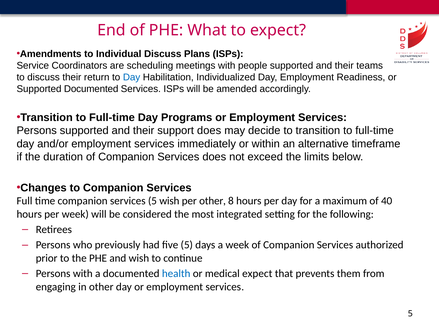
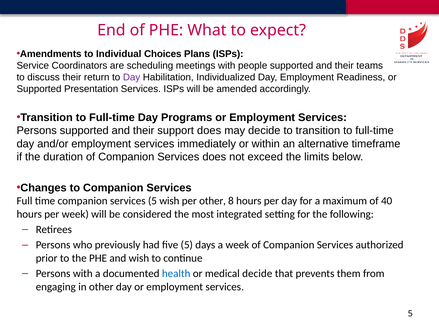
Individual Discuss: Discuss -> Choices (163, 54)
Day colour: blue -> purple (132, 77)
Supported Documented: Documented -> Presentation (91, 89)
medical expect: expect -> decide (257, 273)
